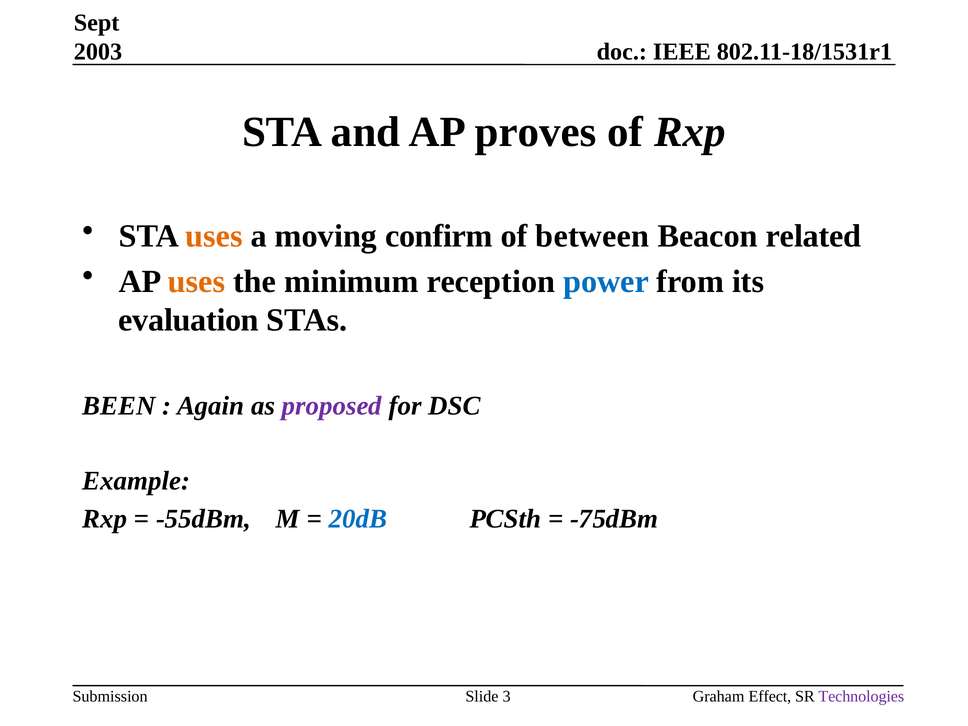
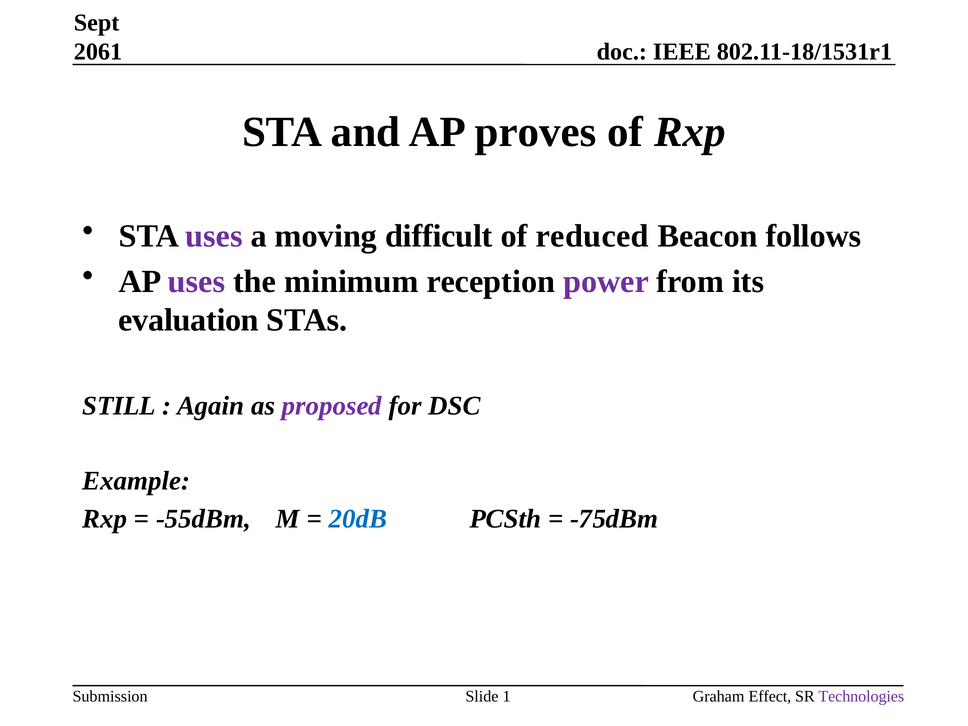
2003: 2003 -> 2061 (98, 52)
uses colour: orange -> purple (214, 236)
confirm: confirm -> difficult (439, 236)
between: between -> reduced (592, 236)
related: related -> follows (814, 236)
uses colour: orange -> purple (197, 281)
power colour: blue -> purple (606, 281)
BEEN: BEEN -> STILL (119, 406)
3: 3 -> 1 (507, 696)
